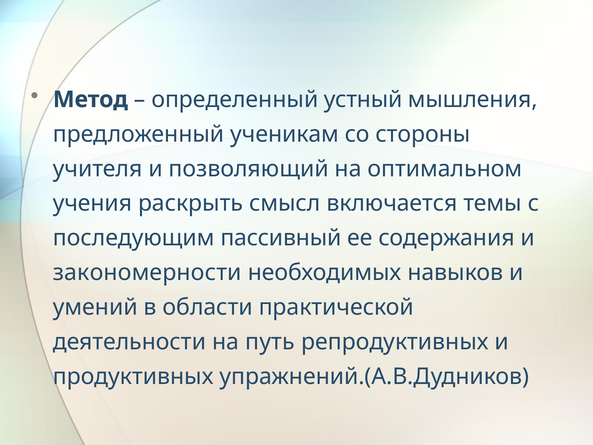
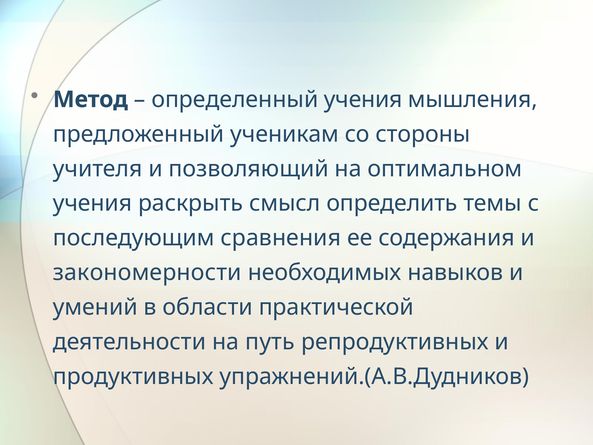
определенный устный: устный -> учения (363, 99)
включается: включается -> определить (392, 203)
пассивный: пассивный -> сравнения (281, 238)
